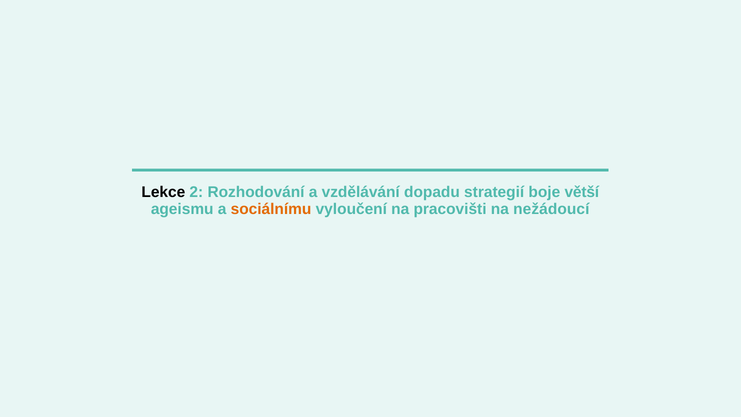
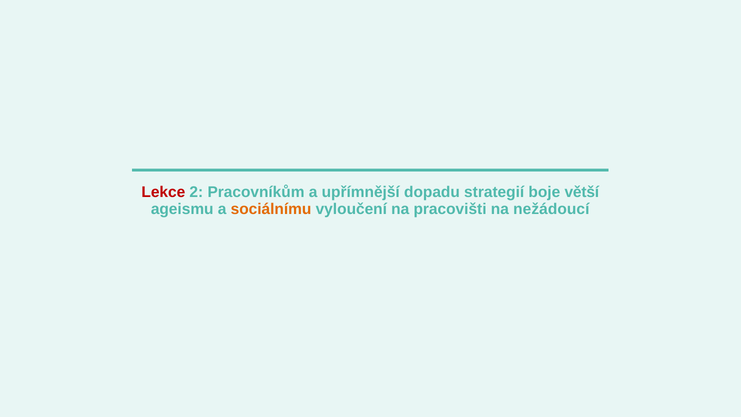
Lekce colour: black -> red (163, 192)
Rozhodování: Rozhodování -> Pracovníkům (256, 192)
vzdělávání: vzdělávání -> upřímnější (361, 192)
